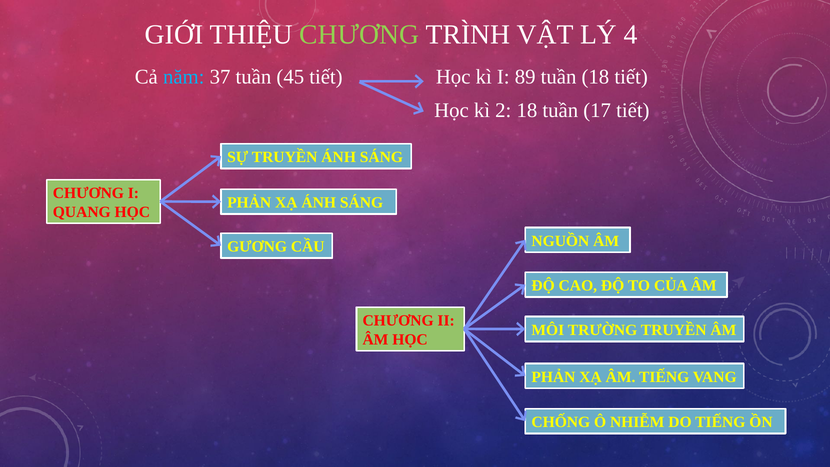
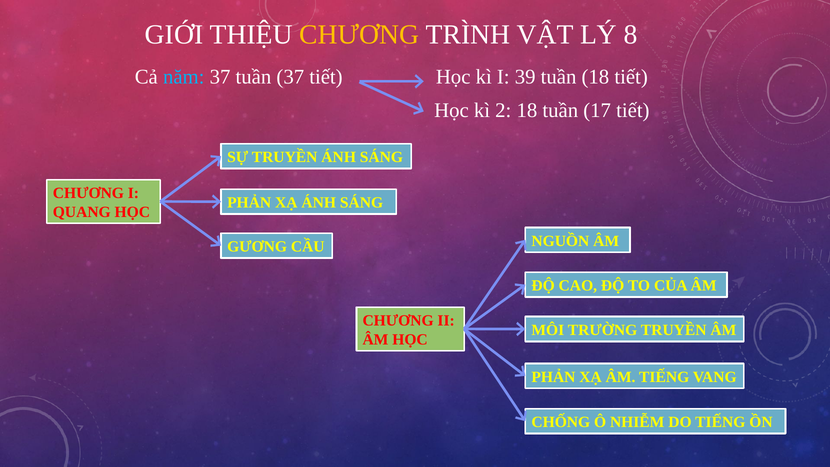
CHƯƠNG colour: light green -> yellow (359, 34)
4: 4 -> 8 (631, 34)
tuần 45: 45 -> 37 (290, 77)
89: 89 -> 39 (525, 77)
